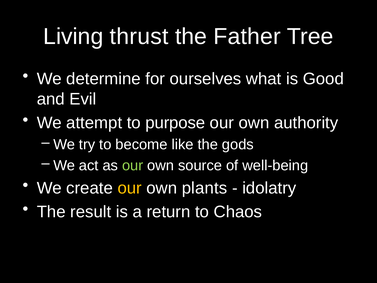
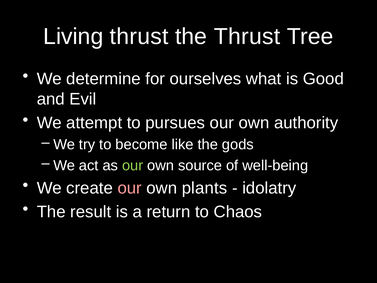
the Father: Father -> Thrust (247, 36)
purpose: purpose -> pursues (175, 123)
our colour: yellow -> pink (130, 188)
